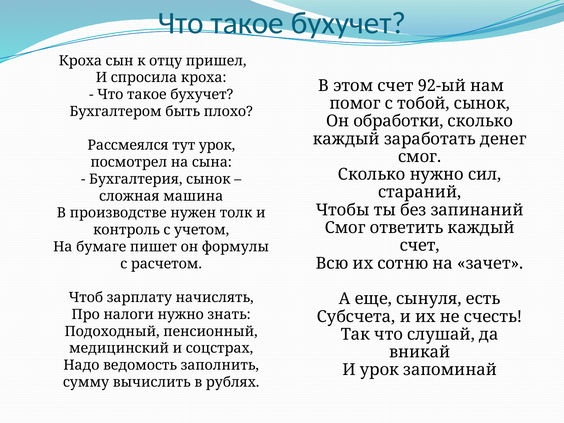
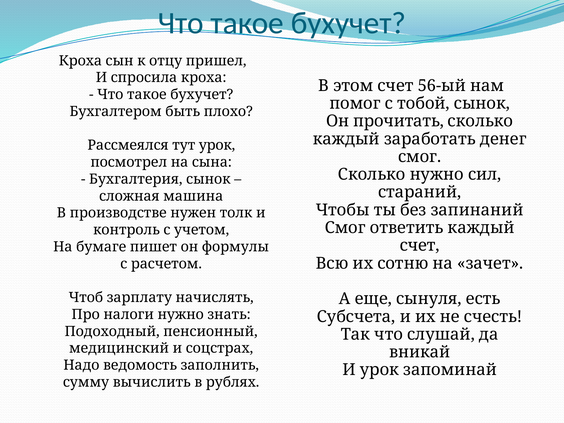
92-ый: 92-ый -> 56-ый (442, 86)
обработки: обработки -> прочитать (399, 121)
